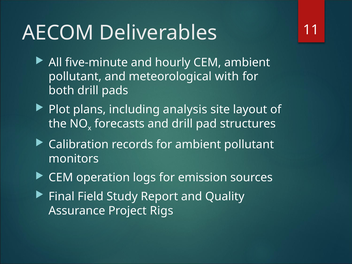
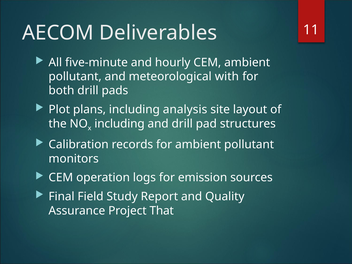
forecasts: forecasts -> including (119, 124)
Rigs: Rigs -> That (162, 211)
